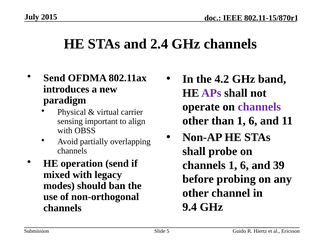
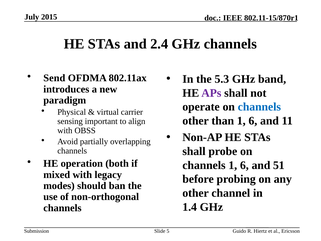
4.2: 4.2 -> 5.3 (222, 79)
channels colour: purple -> blue (259, 107)
operation send: send -> both (117, 163)
39: 39 -> 51 (279, 165)
9.4: 9.4 -> 1.4 (190, 207)
